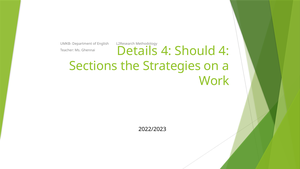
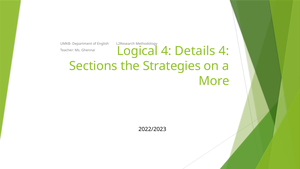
Details: Details -> Logical (137, 51)
Should: Should -> Details (195, 51)
Work: Work -> More (214, 81)
